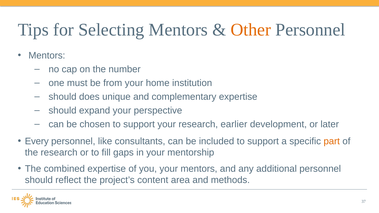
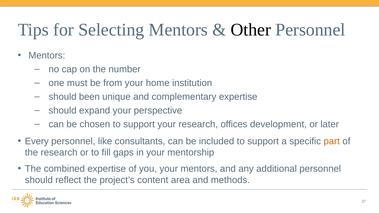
Other colour: orange -> black (251, 30)
does: does -> been (89, 97)
earlier: earlier -> offices (234, 124)
